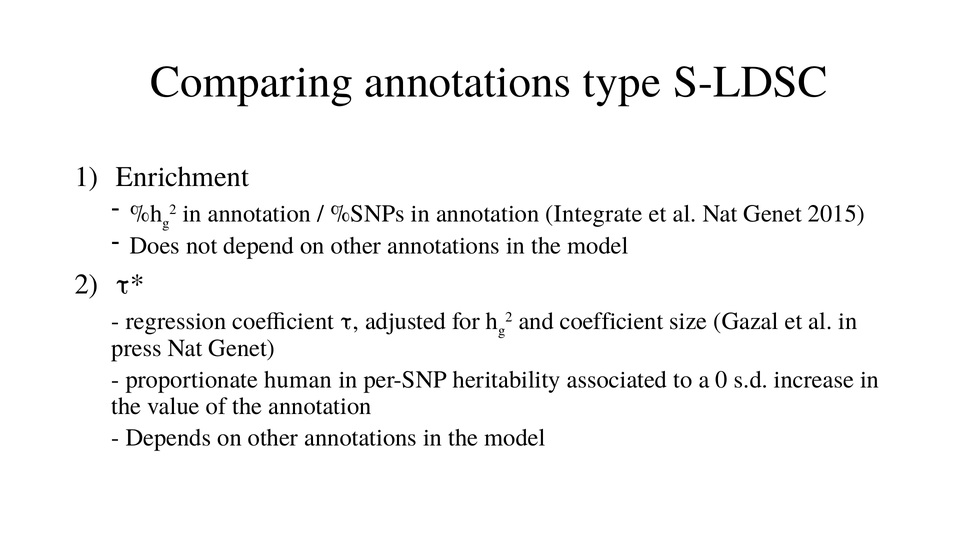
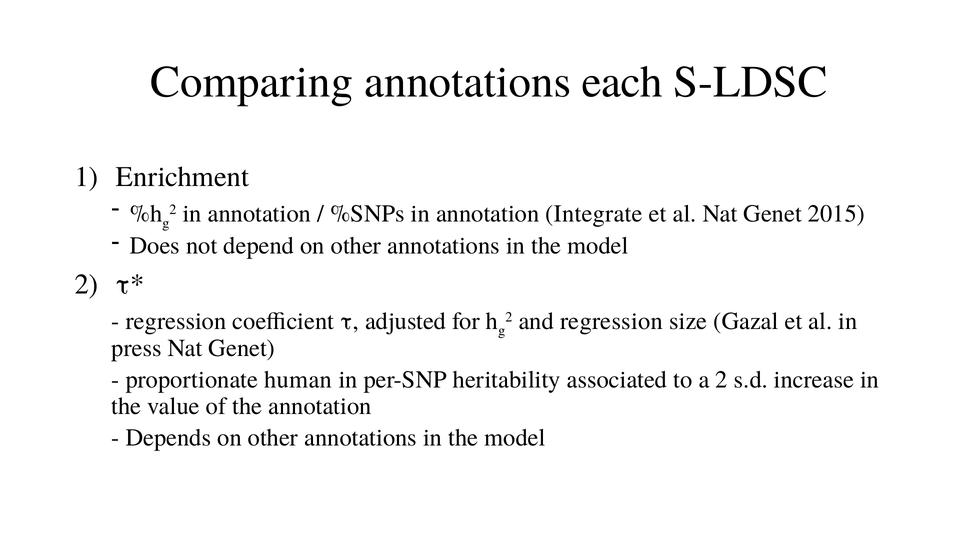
type: type -> each (622, 82)
and coefficient: coefficient -> regression (611, 322)
a 0: 0 -> 2 (722, 380)
